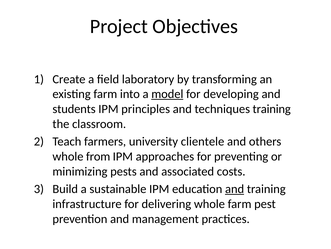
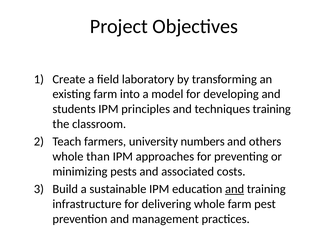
model underline: present -> none (167, 94)
clientele: clientele -> numbers (203, 141)
from: from -> than (98, 156)
